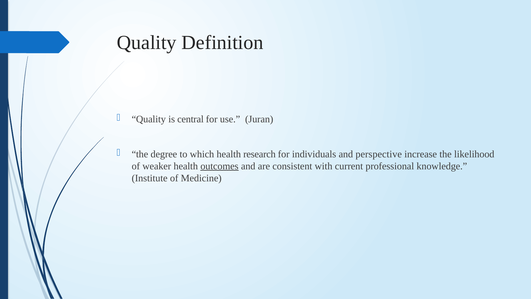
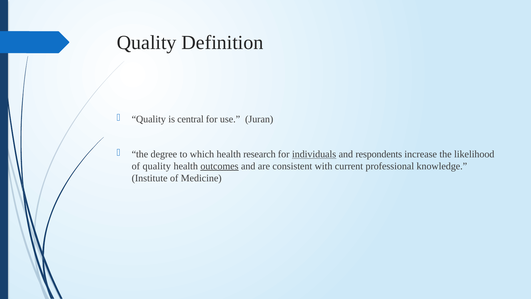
individuals underline: none -> present (314, 154)
perspective: perspective -> respondents (379, 154)
of weaker: weaker -> quality (157, 166)
